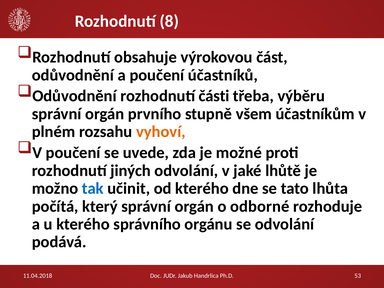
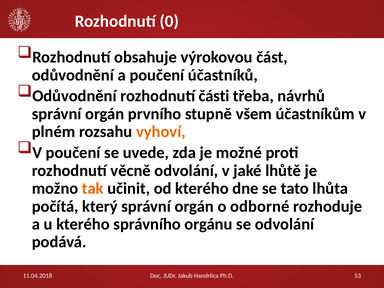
8: 8 -> 0 (169, 21)
výběru: výběru -> návrhů (301, 96)
jiných: jiných -> věcně (131, 171)
tak colour: blue -> orange (93, 188)
